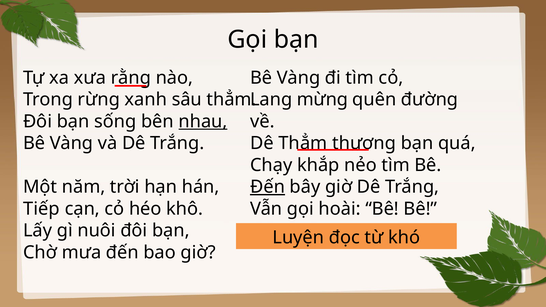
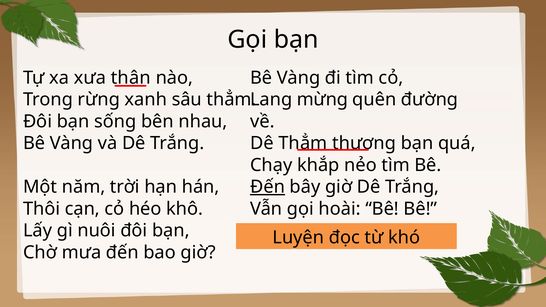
rằng: rằng -> thân (131, 78)
nhau underline: present -> none (203, 121)
Tiếp: Tiếp -> Thôi (42, 209)
